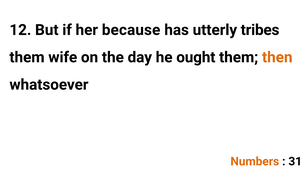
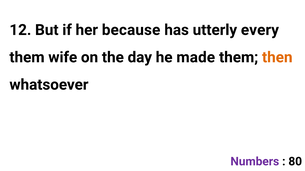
tribes: tribes -> every (260, 30)
ought: ought -> made (196, 57)
Numbers colour: orange -> purple (255, 162)
31: 31 -> 80 (295, 162)
